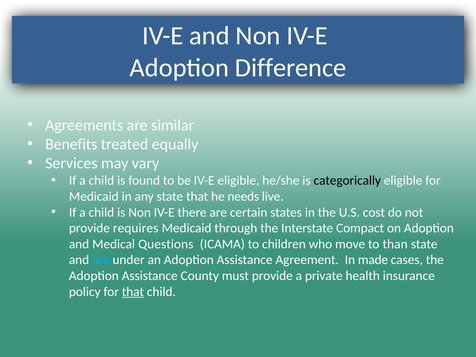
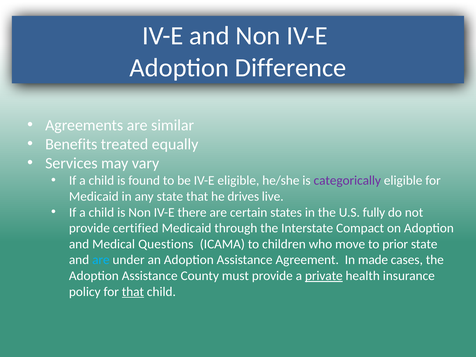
categorically colour: black -> purple (347, 181)
needs: needs -> drives (243, 196)
cost: cost -> fully (374, 212)
requires: requires -> certified (136, 228)
than: than -> prior (395, 244)
private underline: none -> present (324, 276)
